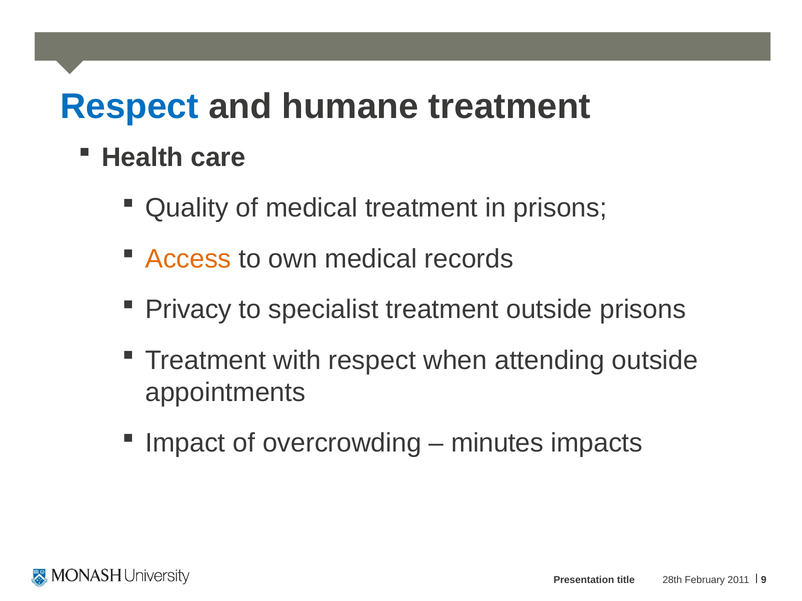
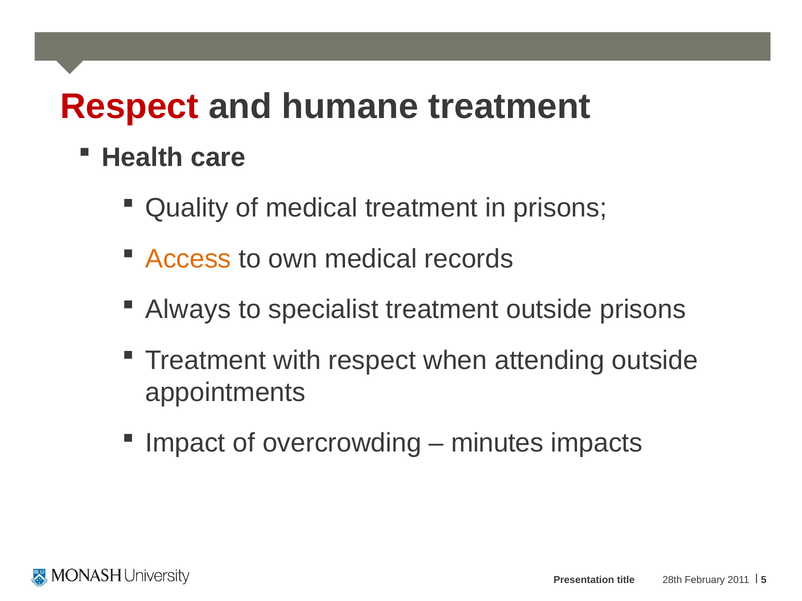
Respect colour: blue -> red (129, 107)
Privacy: Privacy -> Always (188, 310)
9: 9 -> 5 (764, 581)
